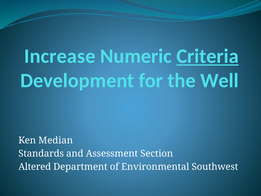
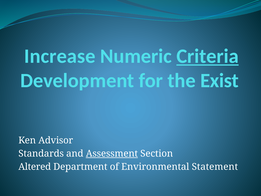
Well: Well -> Exist (220, 81)
Median: Median -> Advisor (56, 140)
Assessment underline: none -> present (112, 153)
Southwest: Southwest -> Statement (215, 167)
